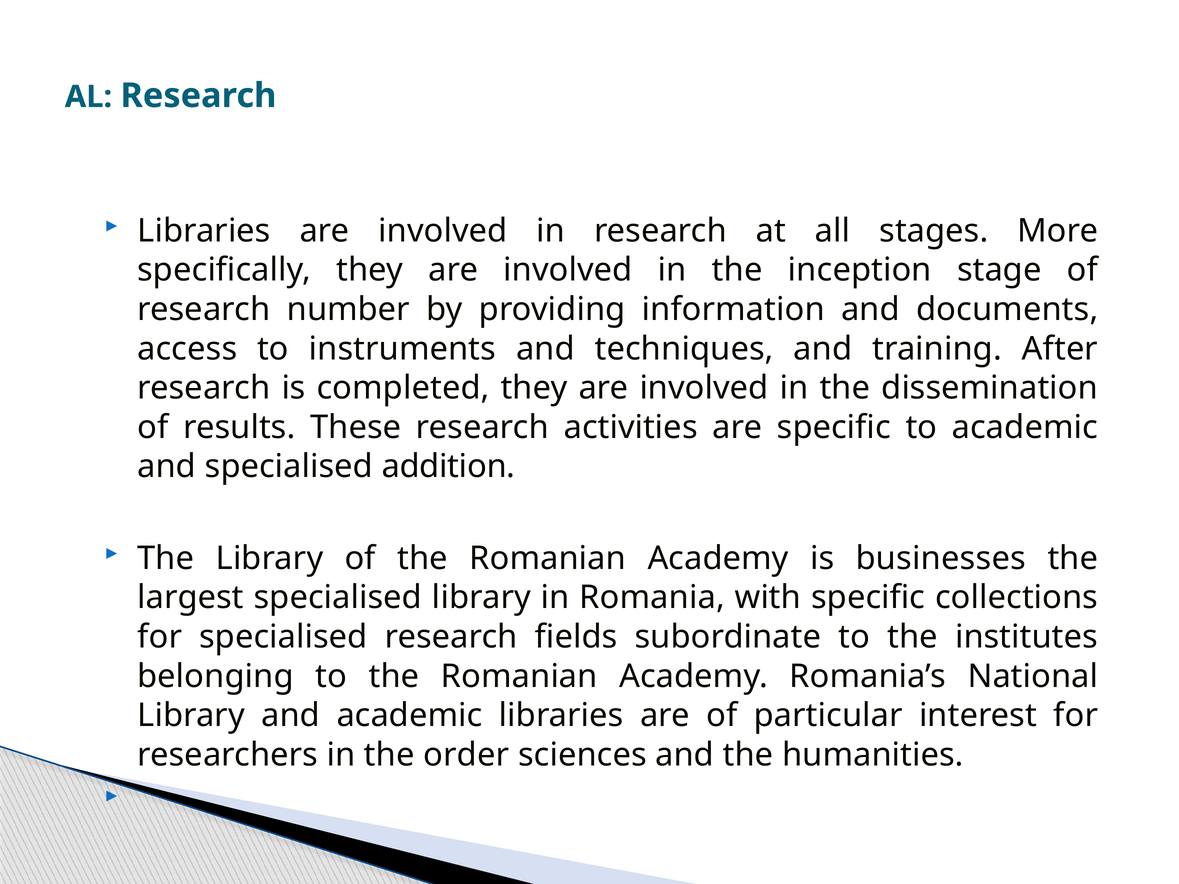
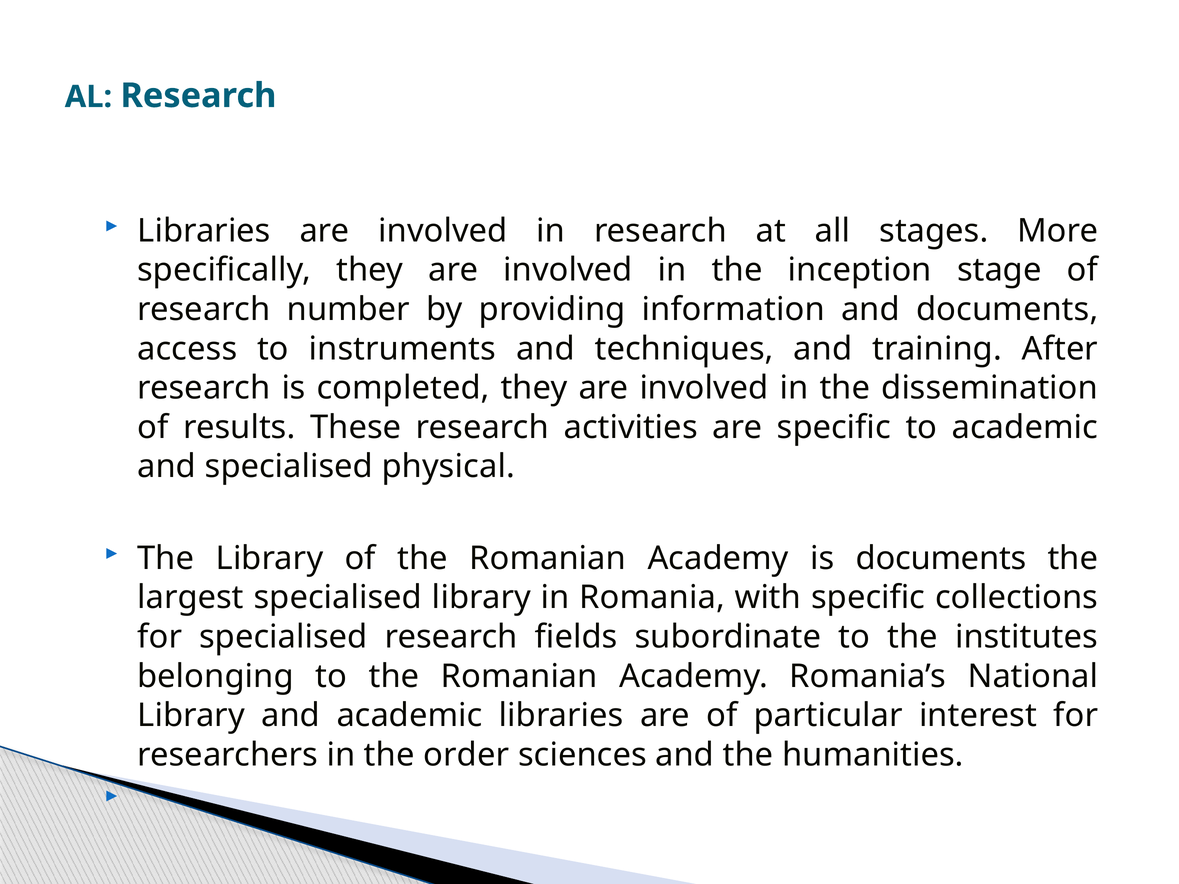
addition: addition -> physical (448, 467)
is businesses: businesses -> documents (941, 559)
